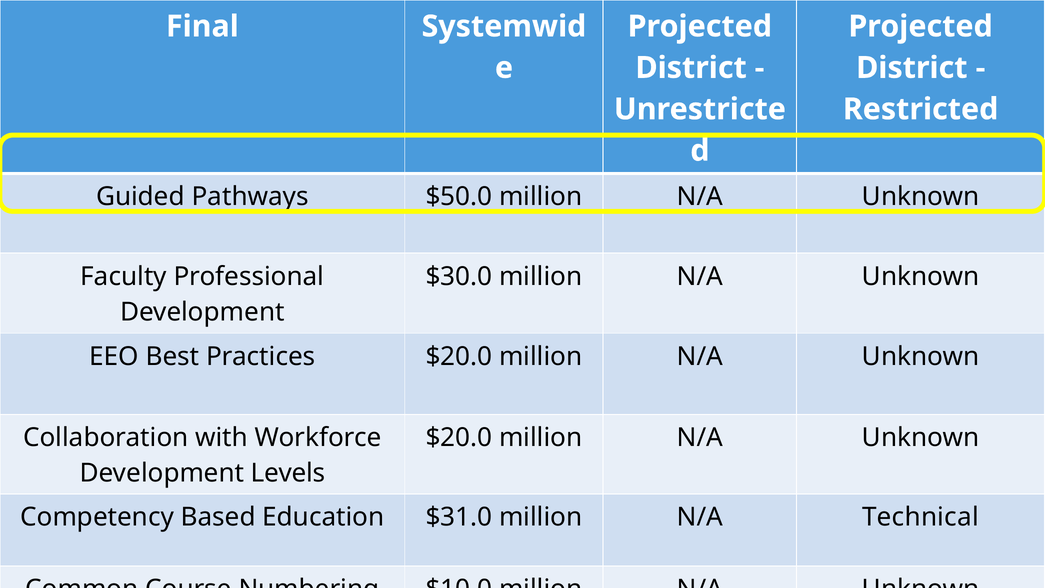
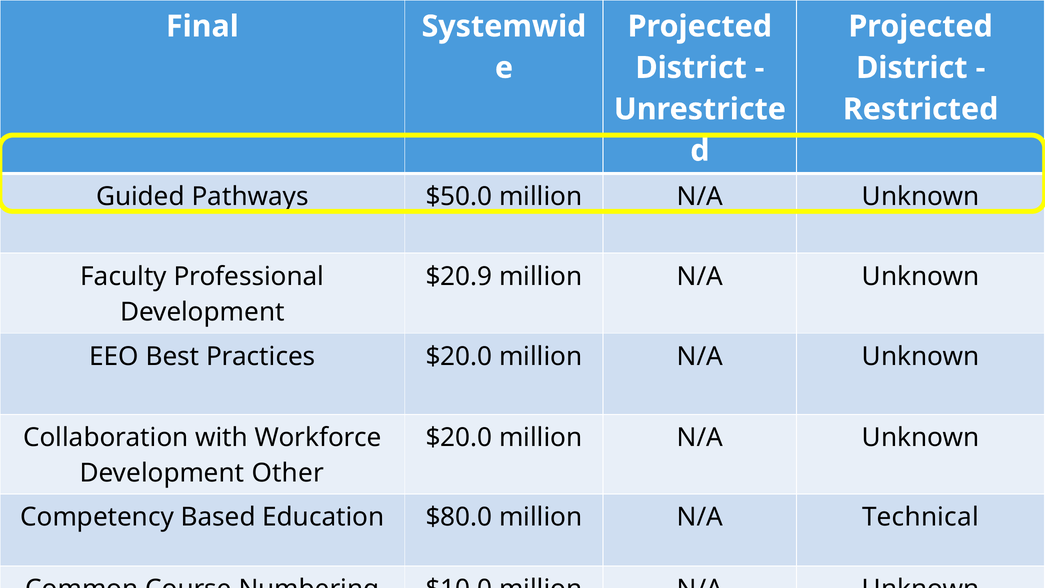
$30.0: $30.0 -> $20.9 (459, 276)
Levels: Levels -> Other (288, 473)
$31.0: $31.0 -> $80.0 (459, 517)
